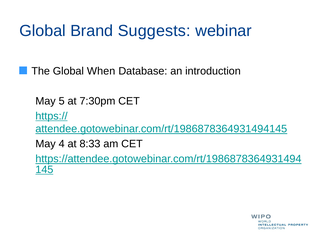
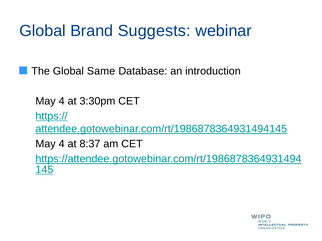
When: When -> Same (101, 71)
5: 5 -> 4 (62, 101)
7:30pm: 7:30pm -> 3:30pm (97, 101)
8:33: 8:33 -> 8:37 (90, 144)
